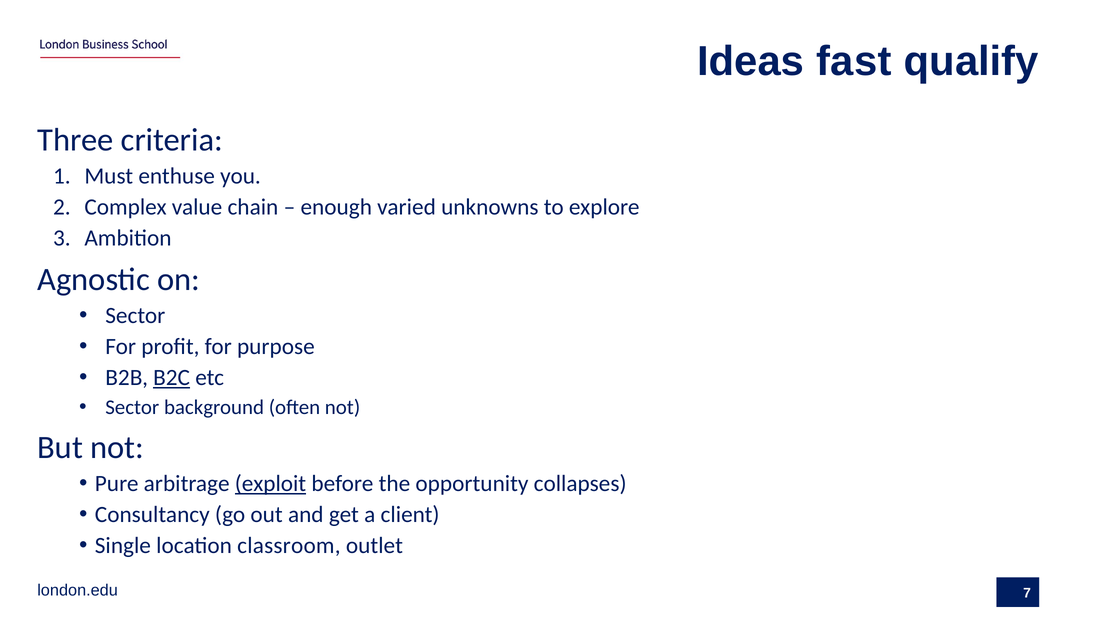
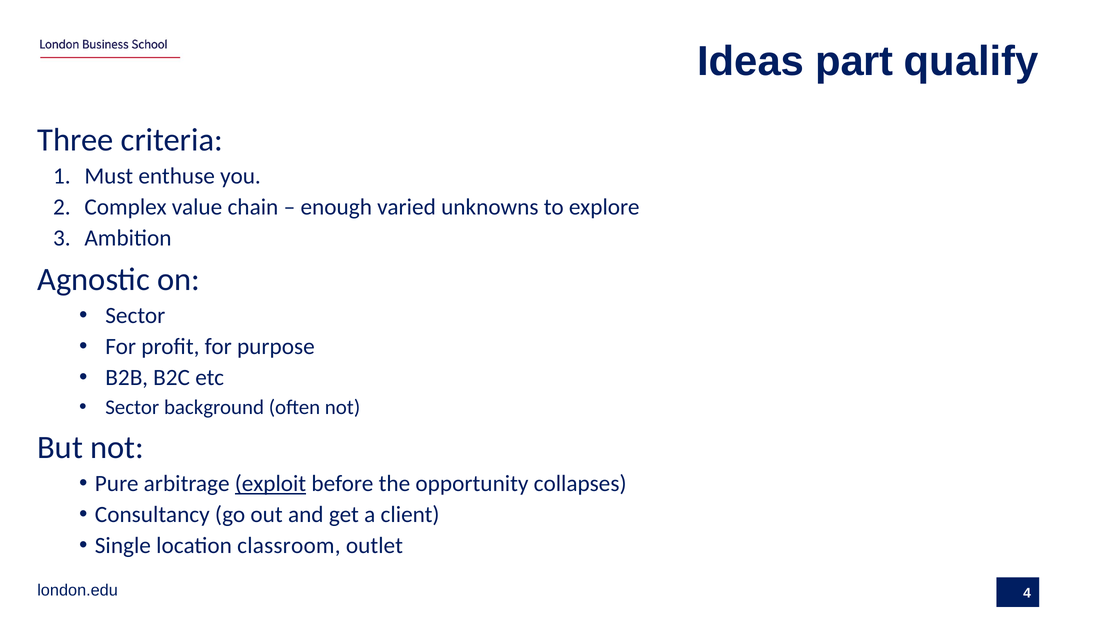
fast: fast -> part (854, 62)
B2C underline: present -> none (172, 377)
7: 7 -> 4 (1027, 593)
